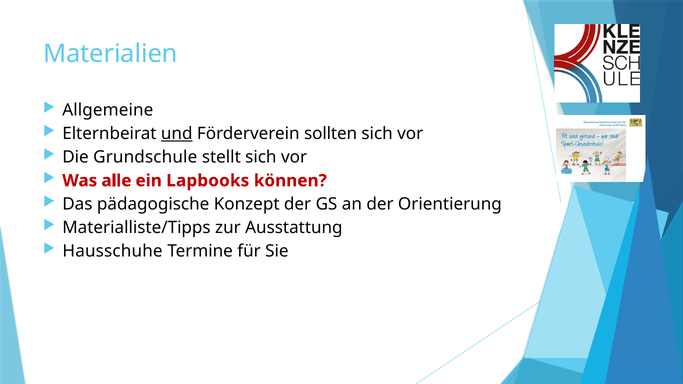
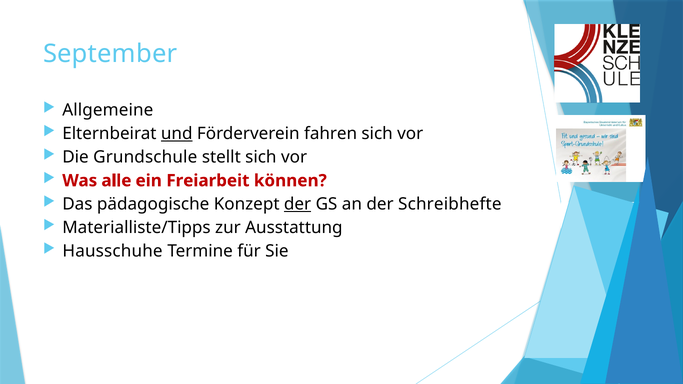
Materialien: Materialien -> September (110, 54)
sollten: sollten -> fahren (331, 134)
Lapbooks: Lapbooks -> Freiarbeit (208, 181)
der underline: none -> present (298, 204)
Orientierung: Orientierung -> Schreibhefte (450, 204)
